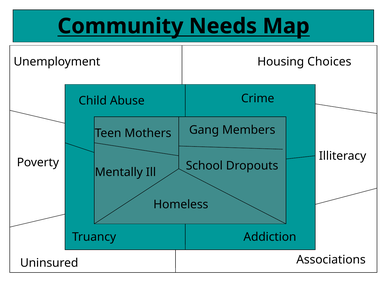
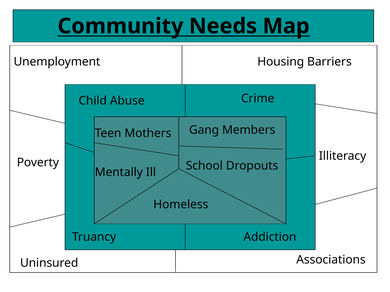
Choices: Choices -> Barriers (329, 62)
